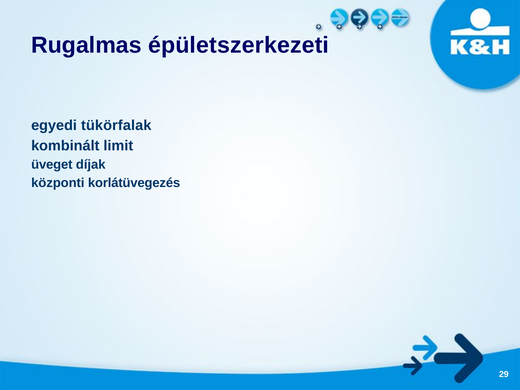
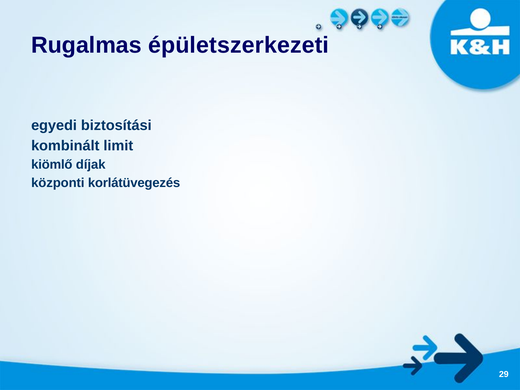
tükörfalak: tükörfalak -> biztosítási (116, 125)
üveget: üveget -> kiömlő (52, 165)
